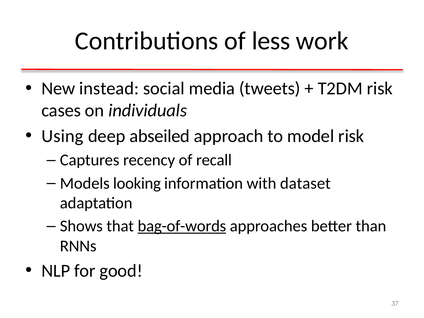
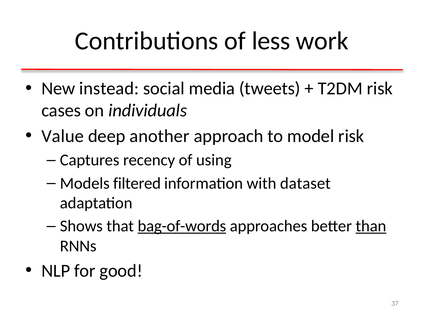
Using: Using -> Value (63, 136)
abseiled: abseiled -> another (159, 136)
recall: recall -> using (214, 160)
looking: looking -> filtered (137, 183)
than underline: none -> present (371, 226)
